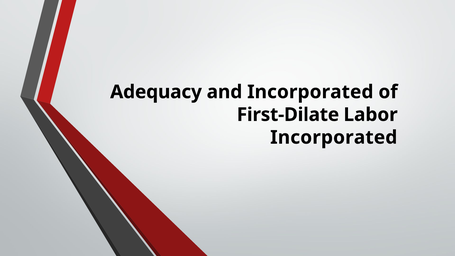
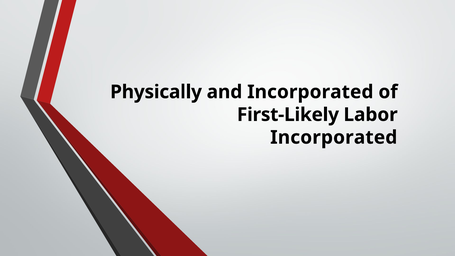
Adequacy: Adequacy -> Physically (156, 92)
First-Dilate: First-Dilate -> First-Likely (288, 115)
